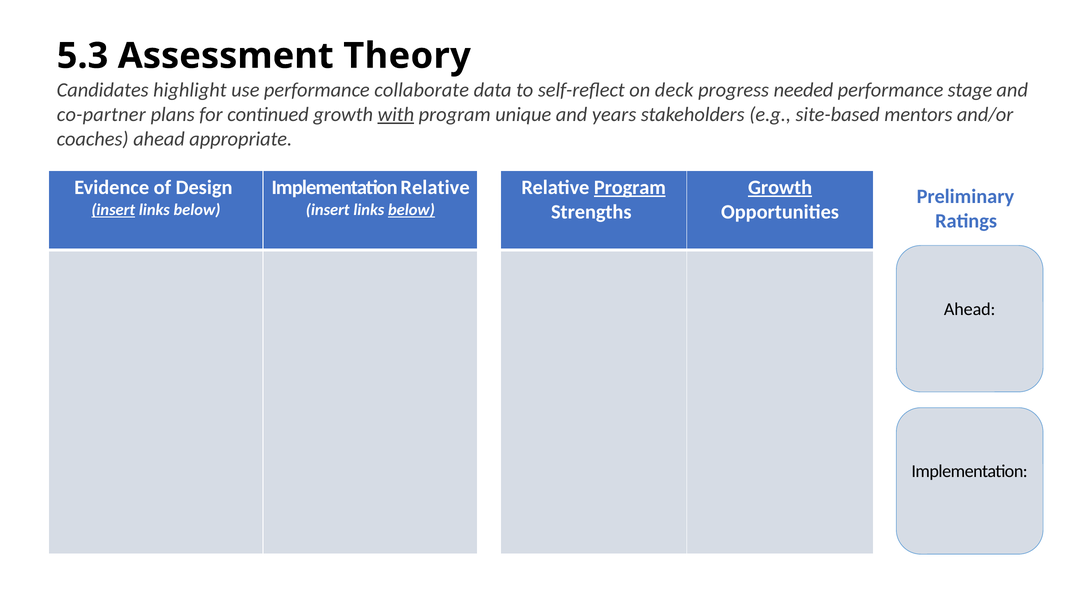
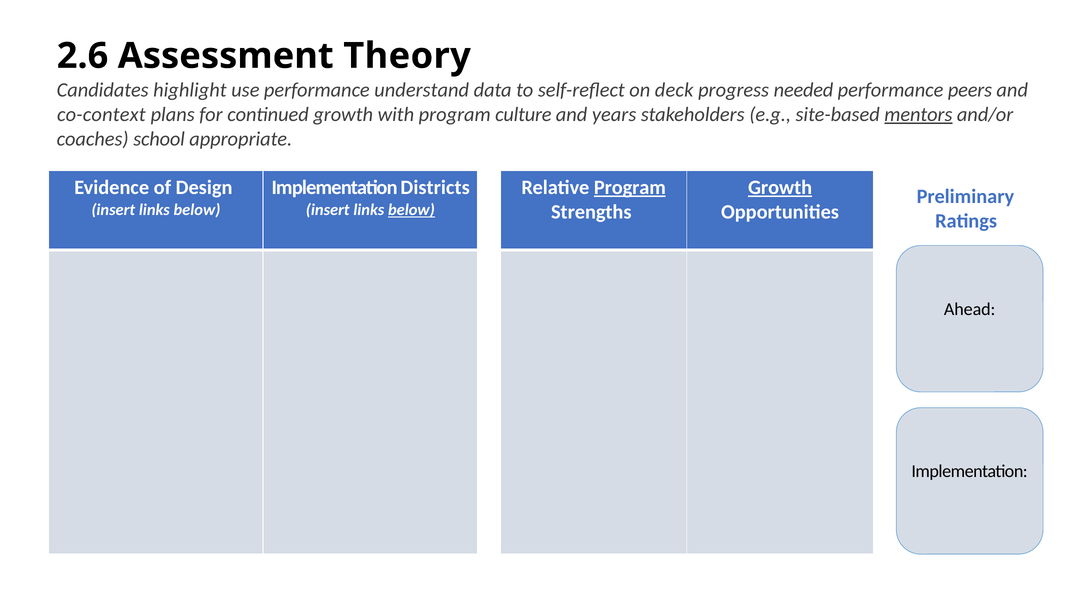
5.3: 5.3 -> 2.6 (83, 56)
collaborate: collaborate -> understand (422, 90)
stage: stage -> peers (970, 90)
co-partner: co-partner -> co-context (101, 114)
with underline: present -> none (396, 114)
unique: unique -> culture (523, 114)
mentors underline: none -> present (918, 114)
coaches ahead: ahead -> school (159, 139)
Implementation Relative: Relative -> Districts (435, 188)
insert underline: present -> none (113, 210)
